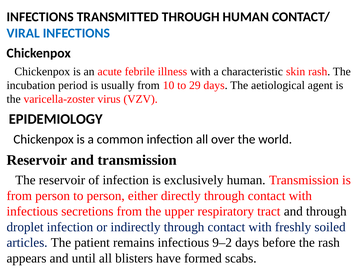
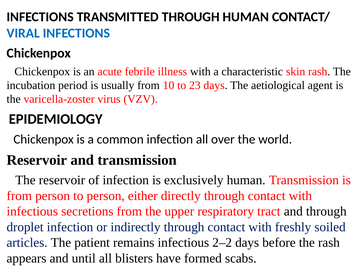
29: 29 -> 23 (195, 85)
9–2: 9–2 -> 2–2 (222, 242)
